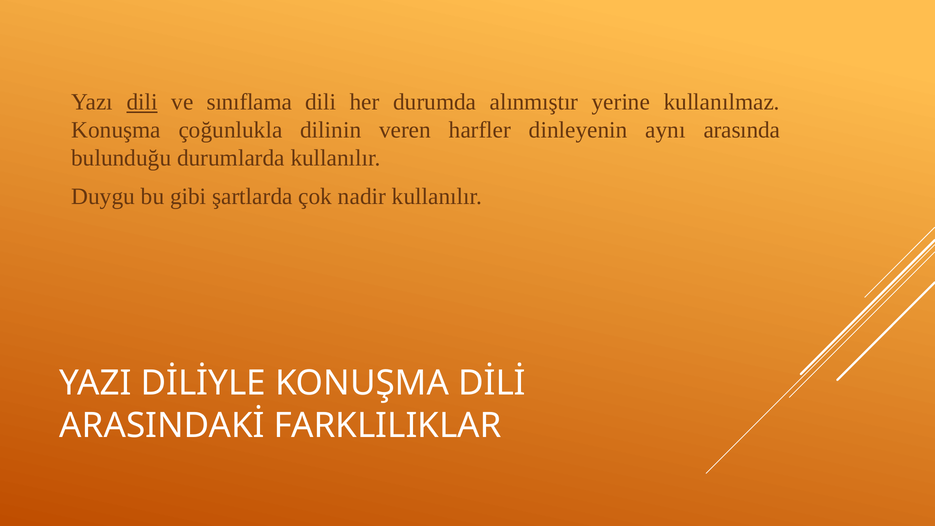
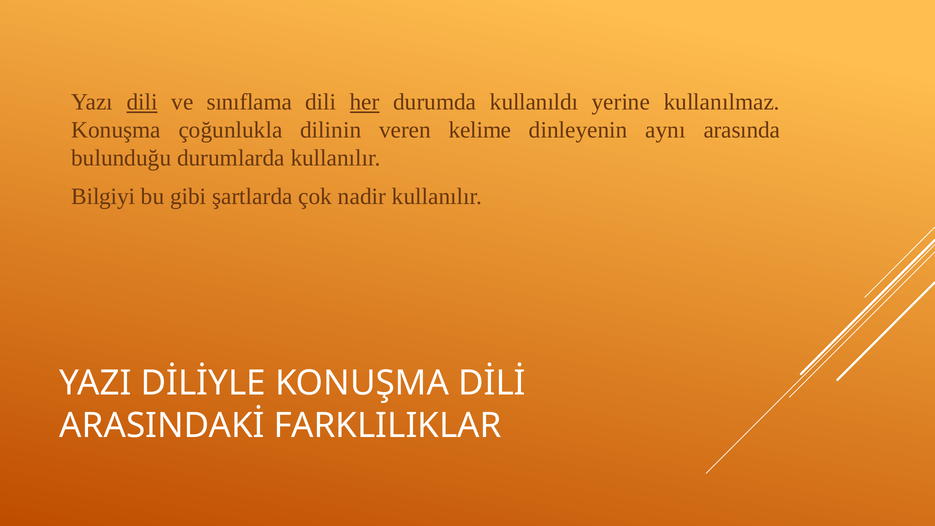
her underline: none -> present (365, 102)
alınmıştır: alınmıştır -> kullanıldı (534, 102)
harfler: harfler -> kelime (480, 130)
Duygu: Duygu -> Bilgiyi (103, 197)
